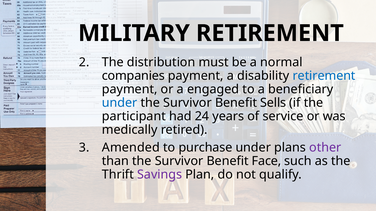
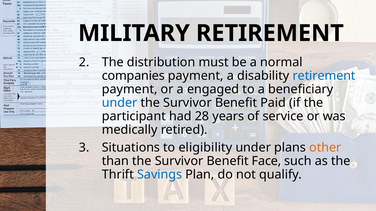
Sells: Sells -> Paid (273, 103)
24: 24 -> 28 (202, 117)
Amended: Amended -> Situations (131, 148)
purchase: purchase -> eligibility (205, 148)
other colour: purple -> orange (325, 148)
Savings colour: purple -> blue (160, 175)
